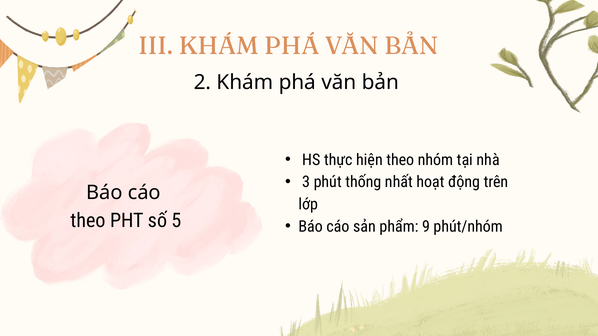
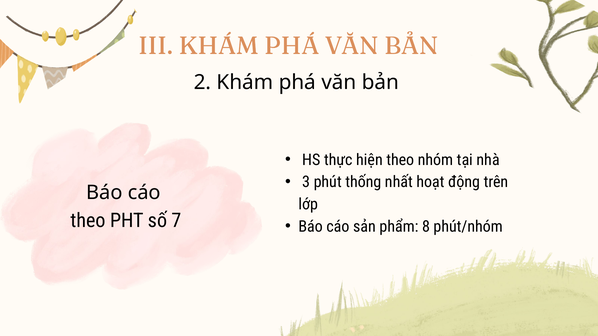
5: 5 -> 7 (177, 221)
9: 9 -> 8 (426, 227)
